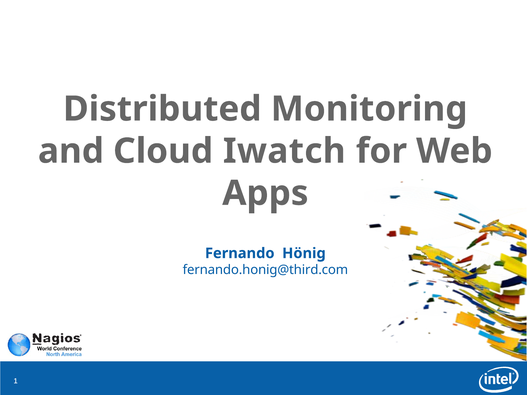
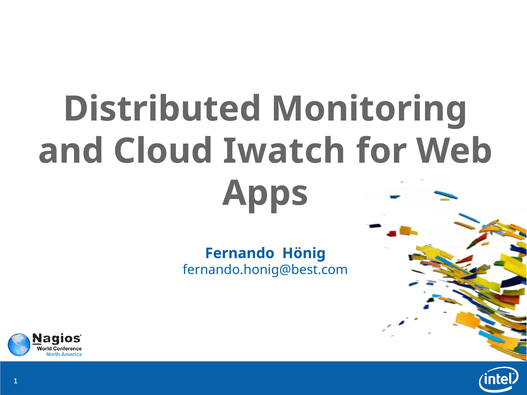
fernando.honig@third.com: fernando.honig@third.com -> fernando.honig@best.com (265, 270)
